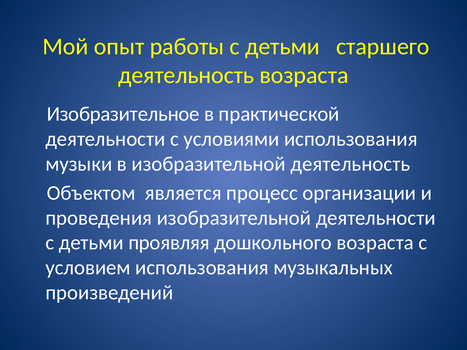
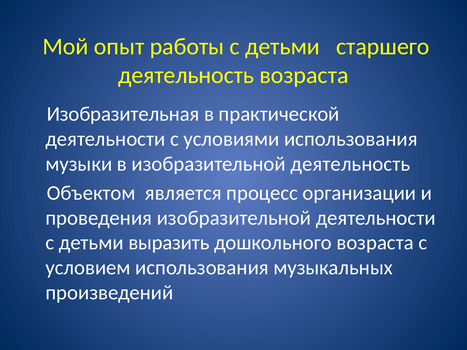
Изобразительное: Изобразительное -> Изобразительная (123, 114)
проявляя: проявляя -> выразить (169, 243)
